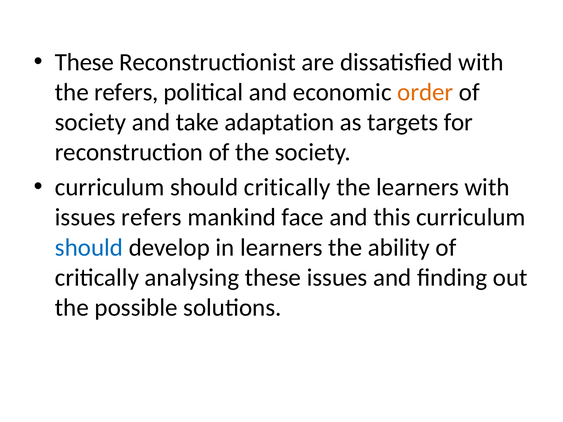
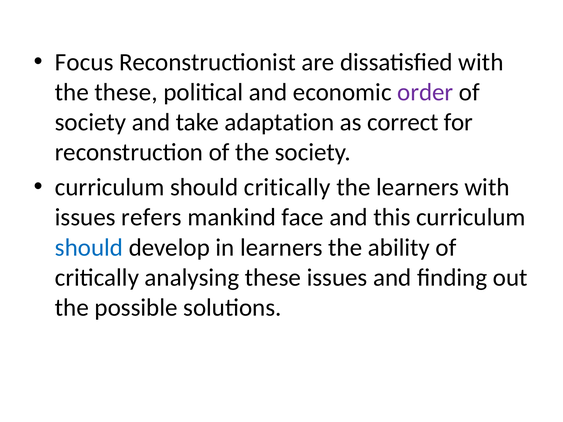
These: These -> Focus (84, 62)
the refers: refers -> these (126, 92)
order colour: orange -> purple (425, 92)
targets: targets -> correct (403, 122)
